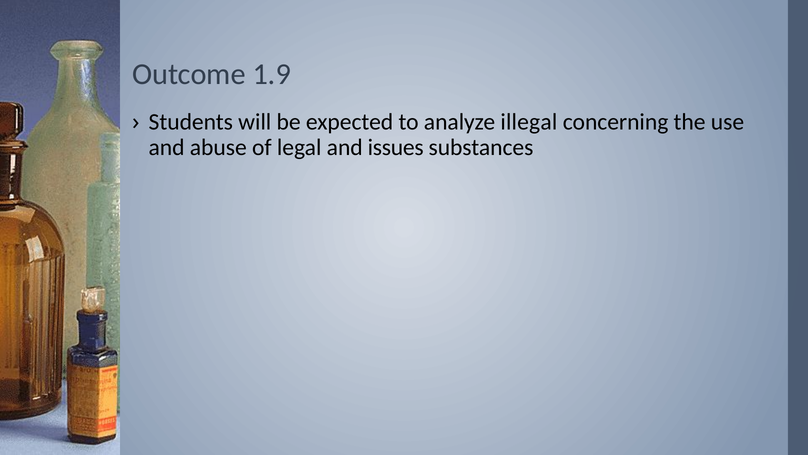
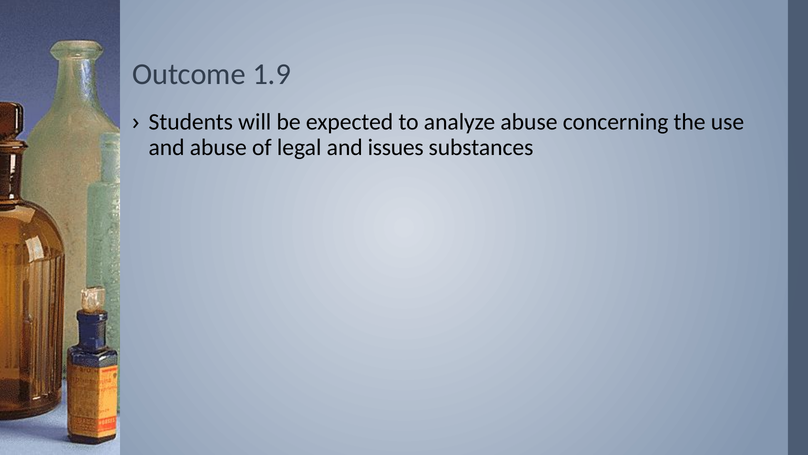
analyze illegal: illegal -> abuse (529, 122)
